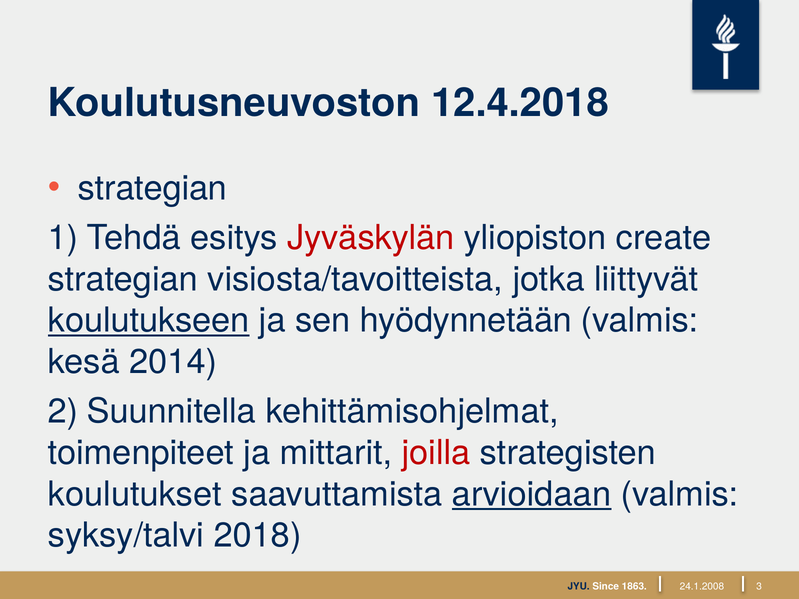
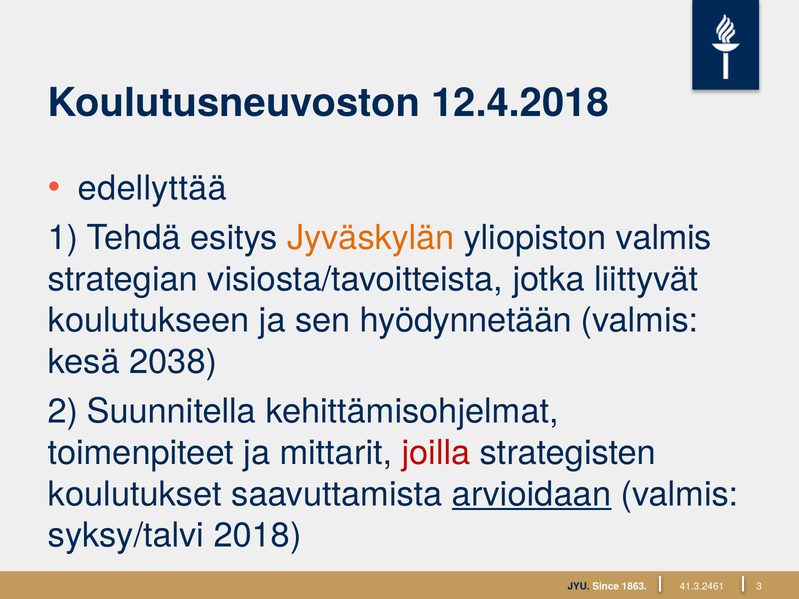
strategian: strategian -> edellyttää (152, 188)
Jyväskylän colour: red -> orange (371, 238)
yliopiston create: create -> valmis (664, 238)
koulutukseen underline: present -> none (149, 321)
2014: 2014 -> 2038 (173, 362)
24.1.2008: 24.1.2008 -> 41.3.2461 (702, 587)
